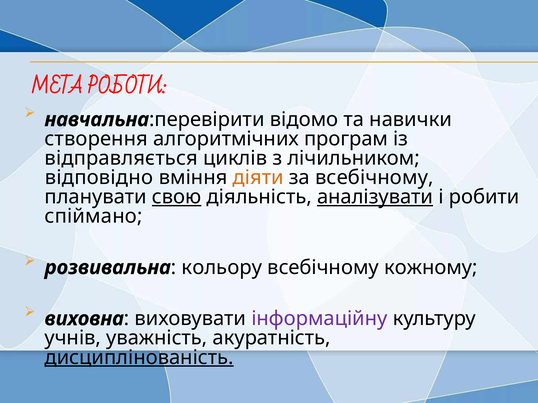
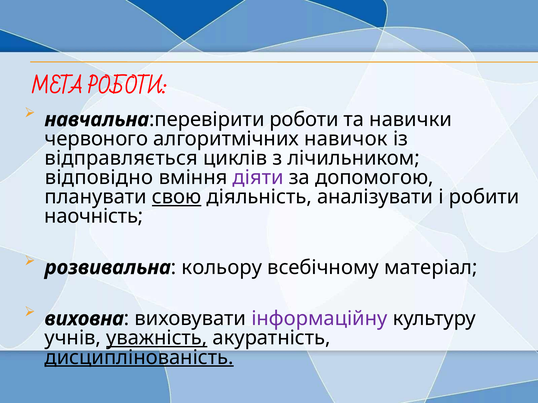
відомо: відомо -> роботи (304, 120)
створення: створення -> червоного (96, 139)
програм: програм -> навичок (346, 139)
діяти colour: orange -> purple (258, 178)
за всебічному: всебічному -> допомогою (374, 178)
аналізувати underline: present -> none (375, 197)
спіймано: спіймано -> наочність (94, 217)
кожному: кожному -> матеріал (431, 268)
уважність underline: none -> present (157, 338)
